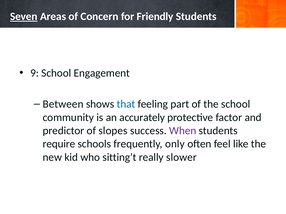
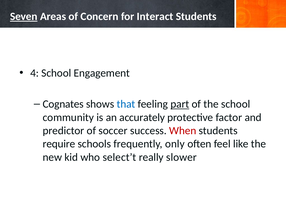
Friendly: Friendly -> Interact (155, 16)
9: 9 -> 4 (35, 73)
Between: Between -> Cognates (63, 104)
part underline: none -> present (180, 104)
slopes: slopes -> soccer (113, 131)
When colour: purple -> red (183, 131)
sitting’t: sitting’t -> select’t (119, 158)
